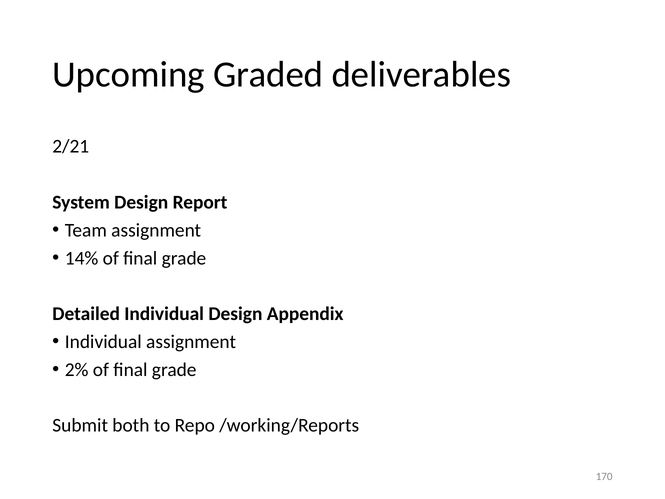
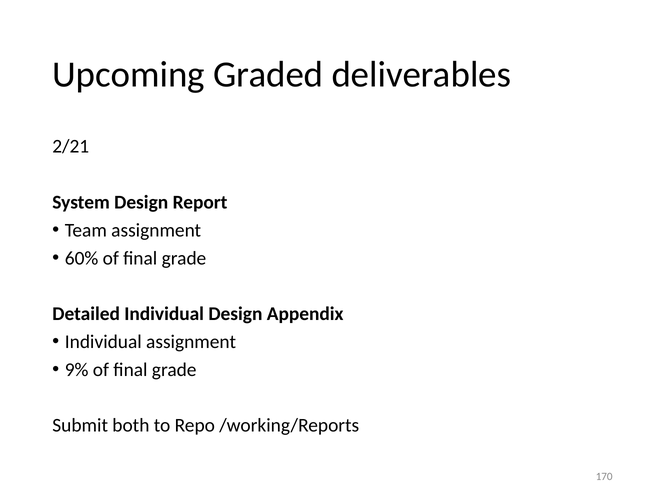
14%: 14% -> 60% (82, 258)
2%: 2% -> 9% (77, 370)
